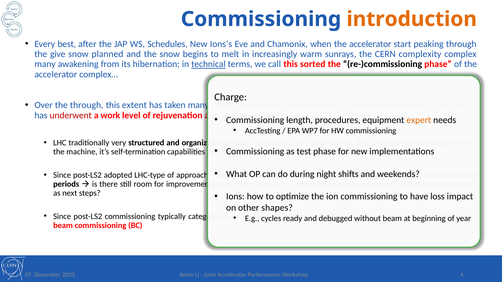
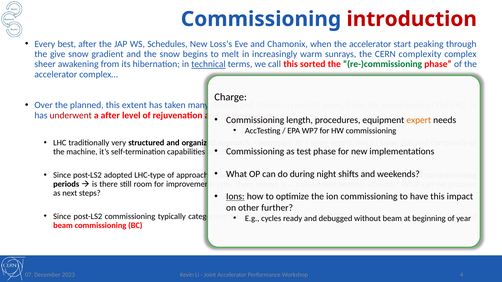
introduction colour: orange -> red (412, 19)
Ions’s: Ions’s -> Loss’s (221, 44)
planned: planned -> gradient (108, 54)
many: many -> sheer (45, 64)
re-)commissioning colour: black -> green (383, 64)
the through: through -> planned (87, 105)
a work: work -> after (110, 115)
Ions underline: none -> present (235, 197)
have loss: loss -> this (437, 197)
other shapes: shapes -> further (277, 208)
